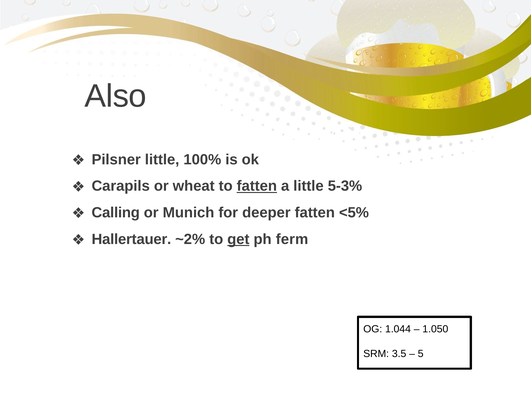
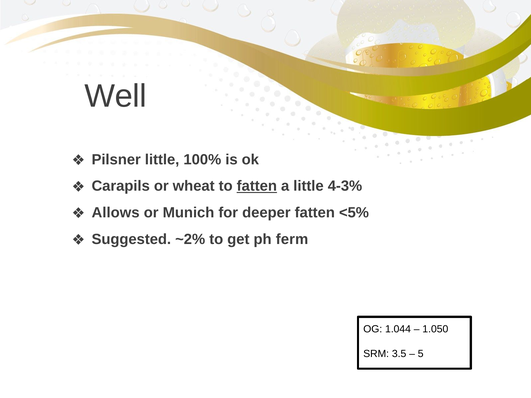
Also: Also -> Well (116, 96)
5-3%: 5-3% -> 4-3% (345, 186)
Calling: Calling -> Allows (116, 213)
Hallertauer: Hallertauer -> Suggested (131, 239)
get underline: present -> none (238, 239)
